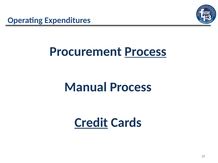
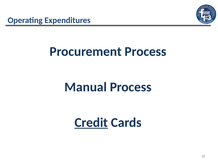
Process underline: present -> none (146, 52)
